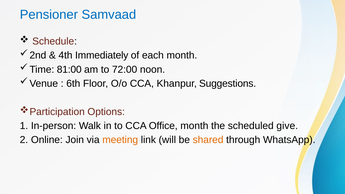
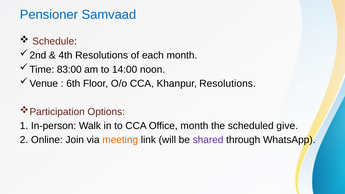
4th Immediately: Immediately -> Resolutions (102, 55)
81:00: 81:00 -> 83:00 (69, 69)
72:00: 72:00 -> 14:00 (125, 69)
Khanpur Suggestions: Suggestions -> Resolutions (228, 84)
shared colour: orange -> purple (208, 140)
